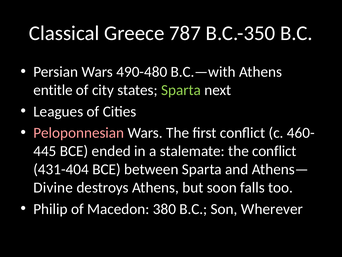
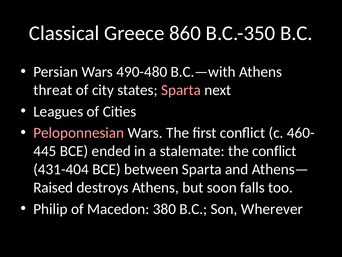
787: 787 -> 860 (185, 33)
entitle: entitle -> threat (53, 90)
Sparta colour: light green -> pink (181, 90)
Divine: Divine -> Raised (53, 187)
